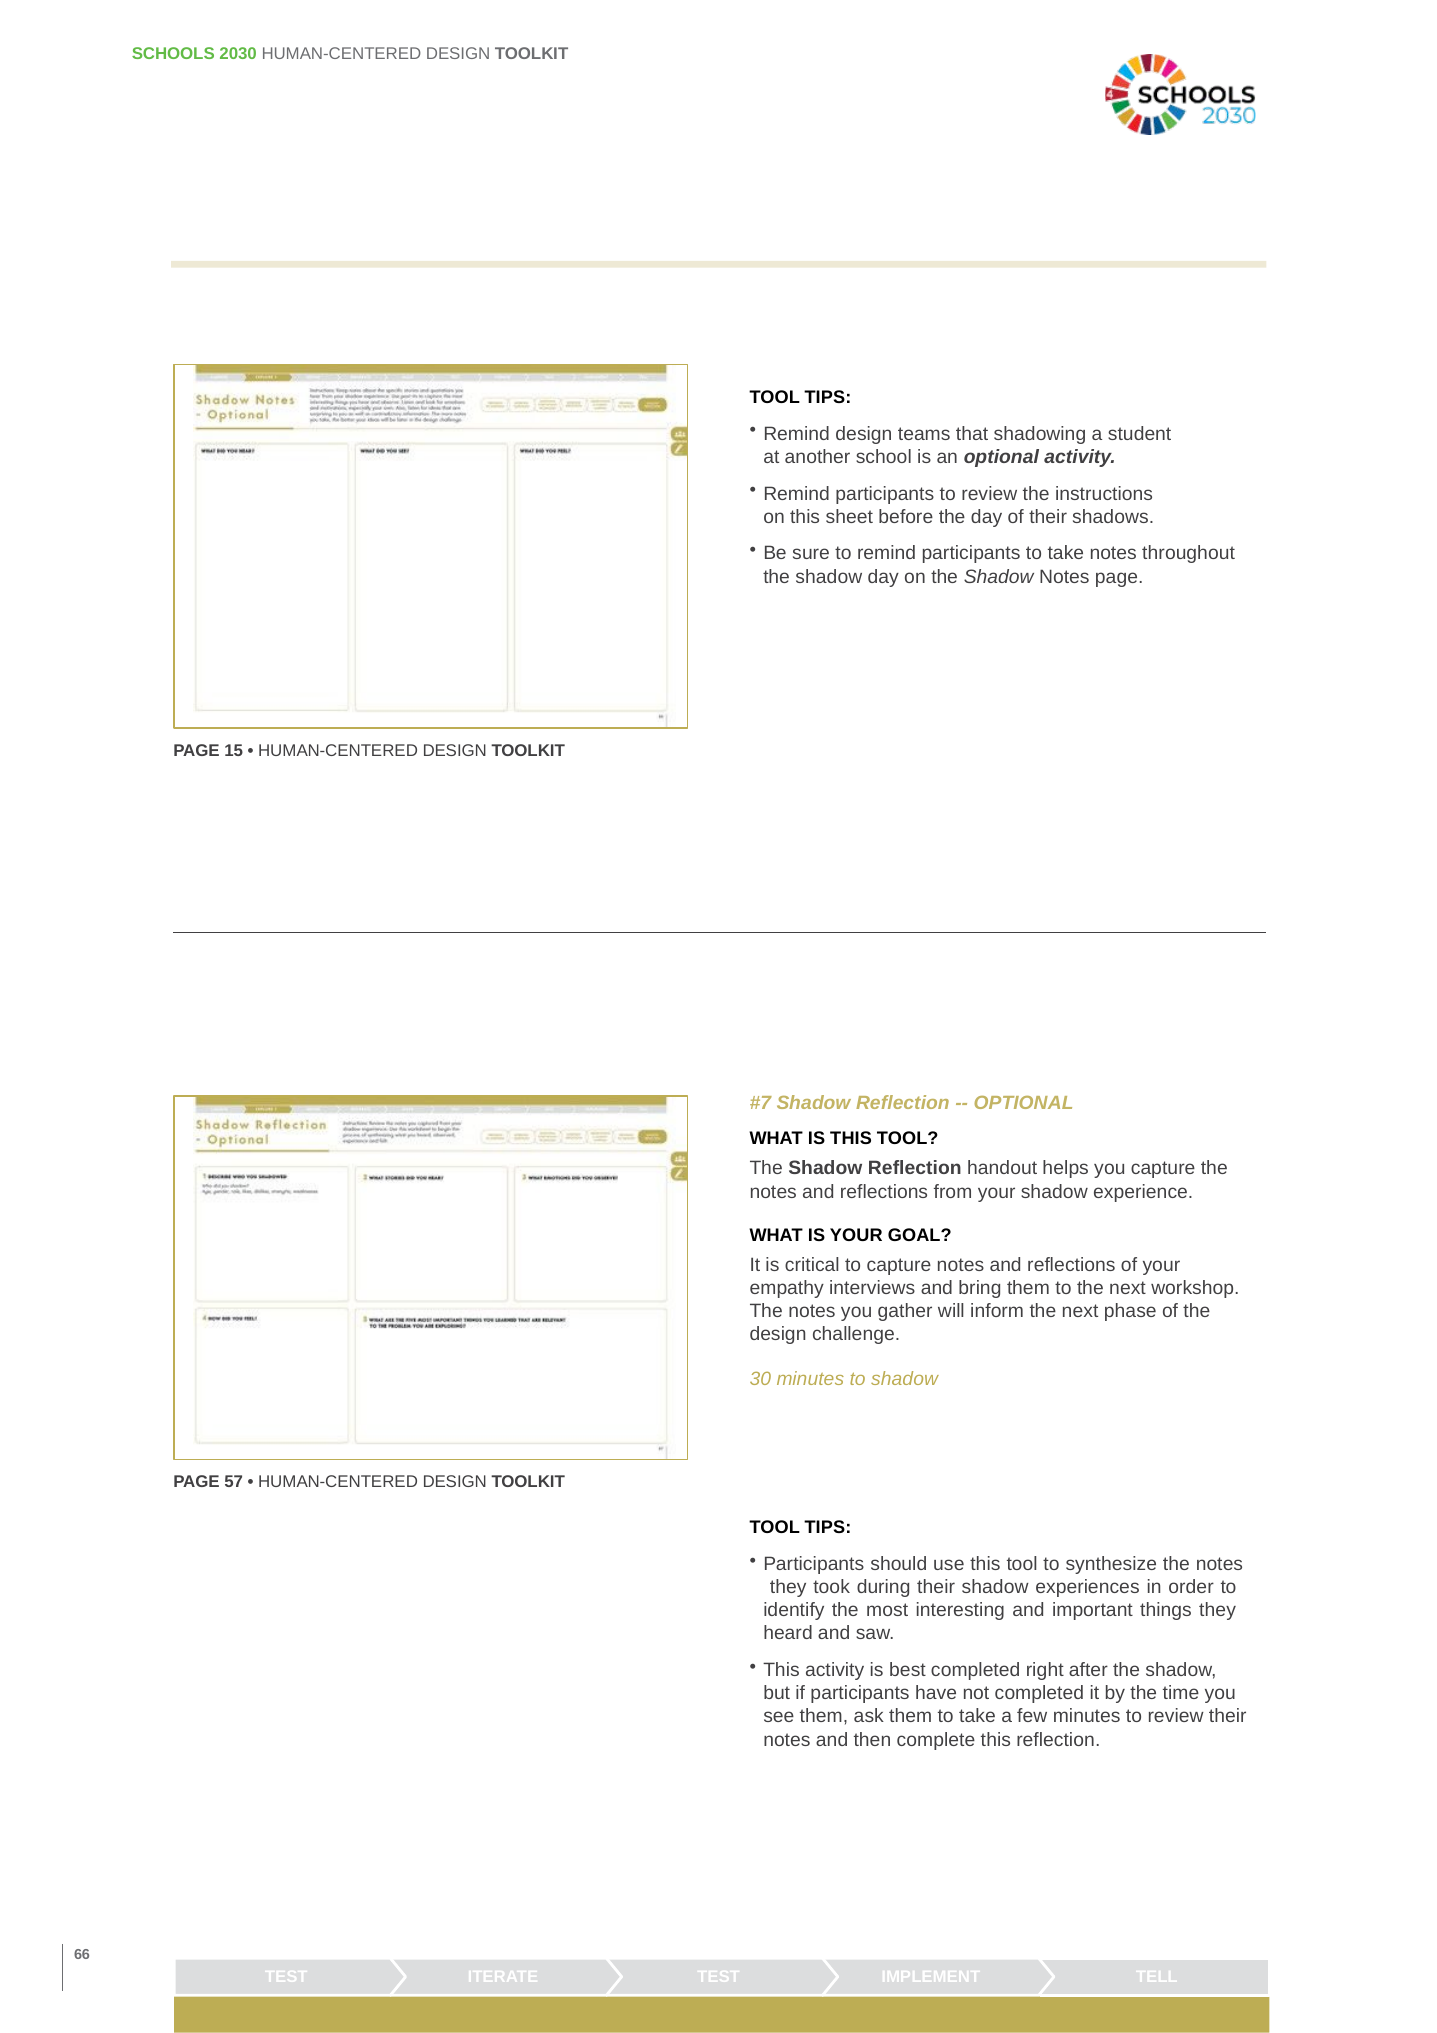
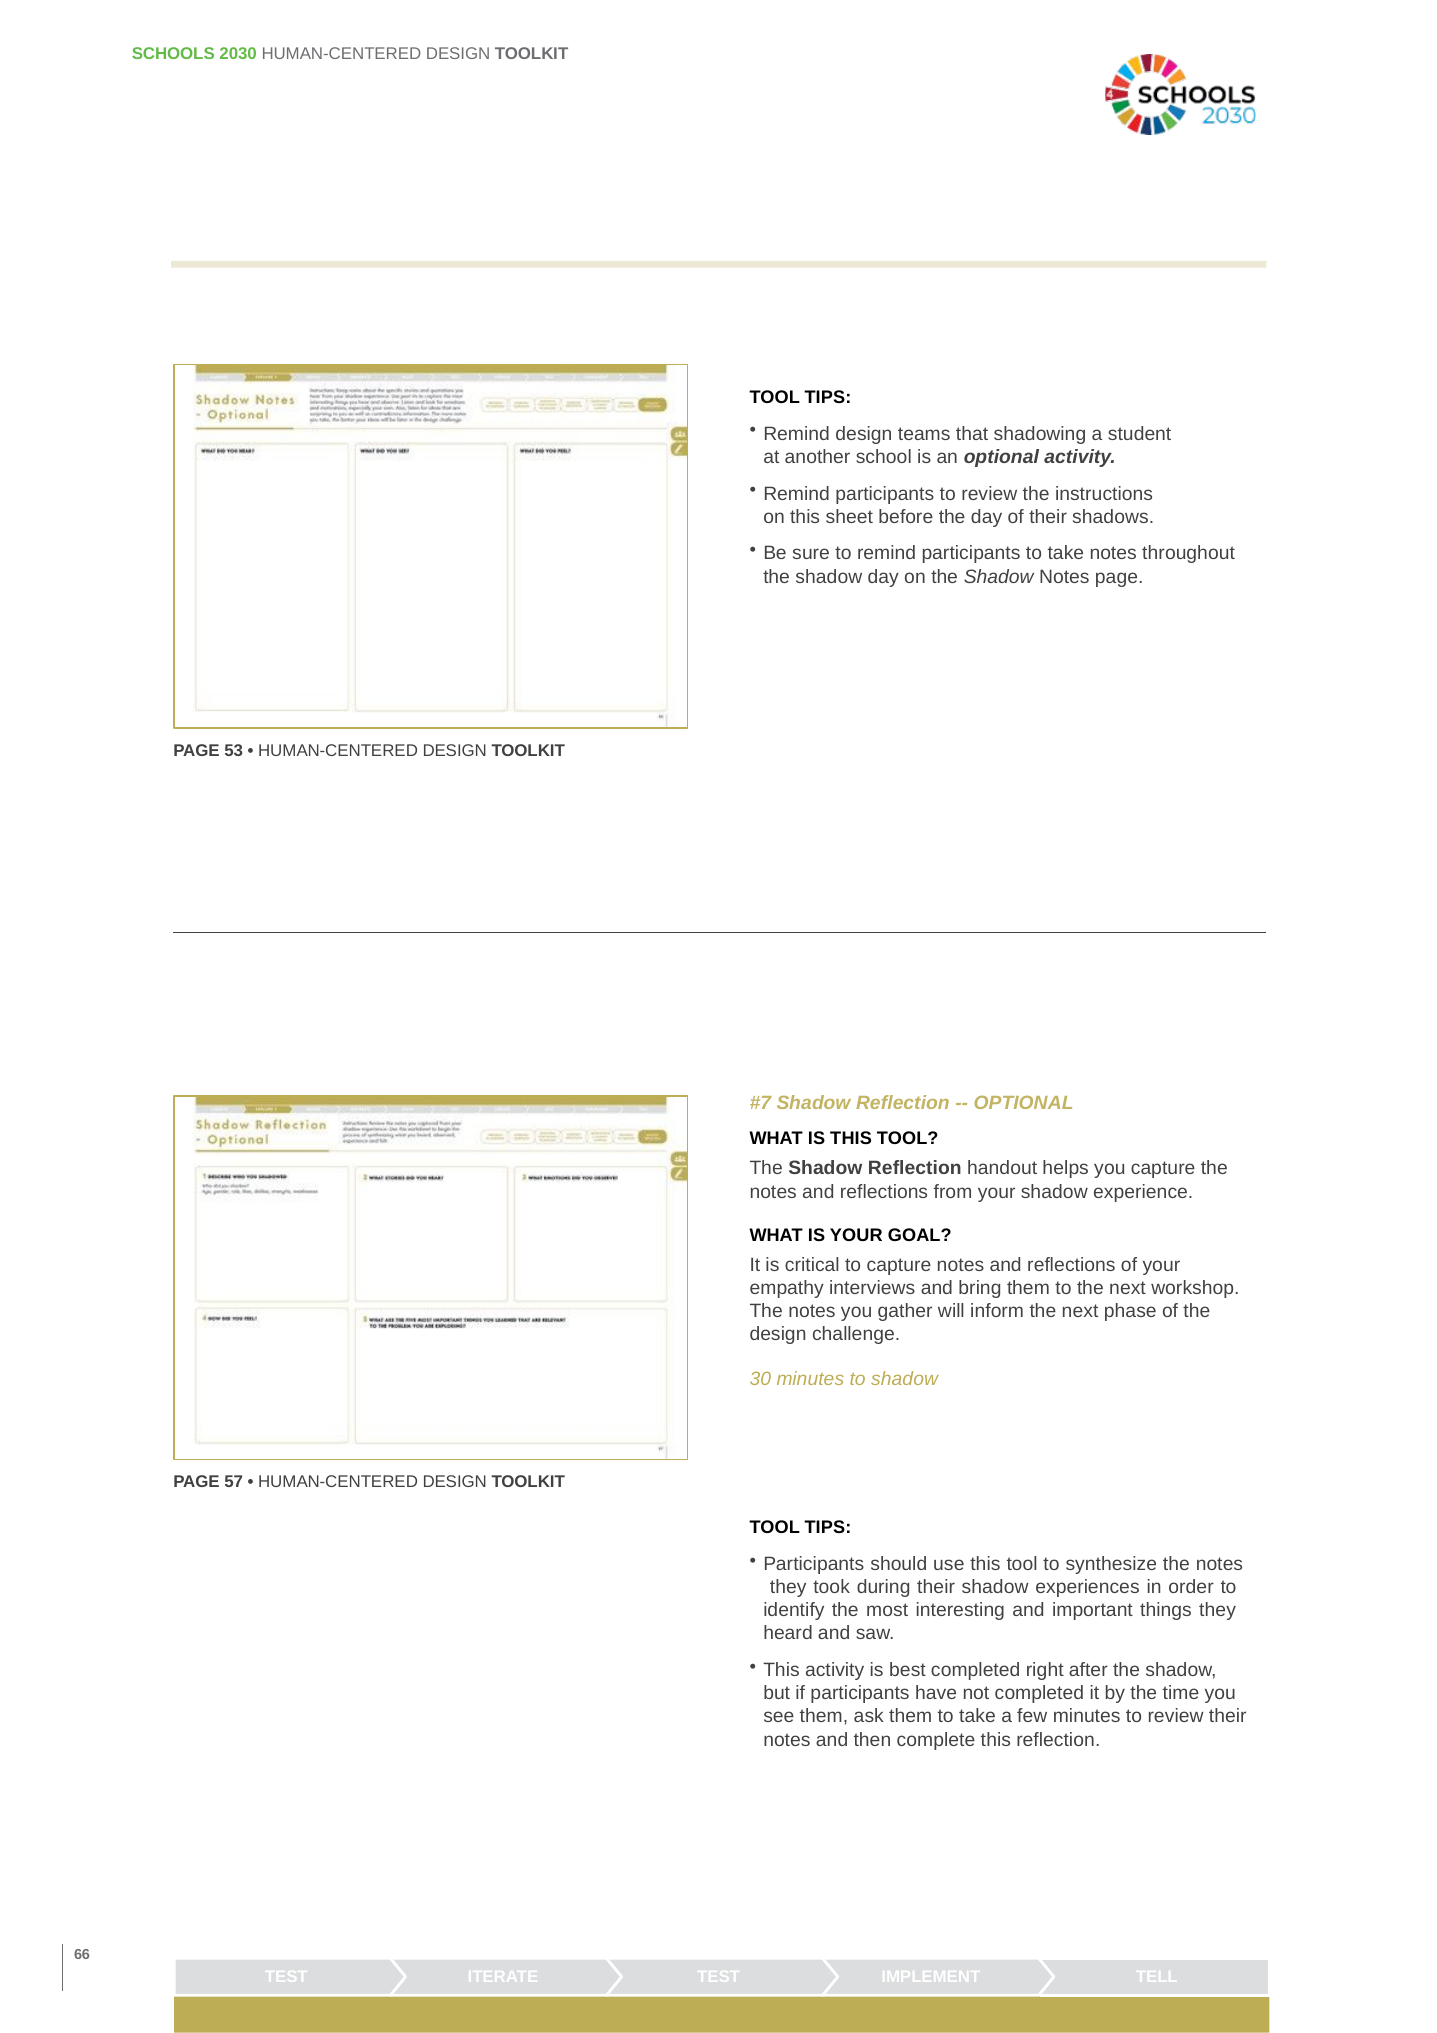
15: 15 -> 53 (234, 751)
